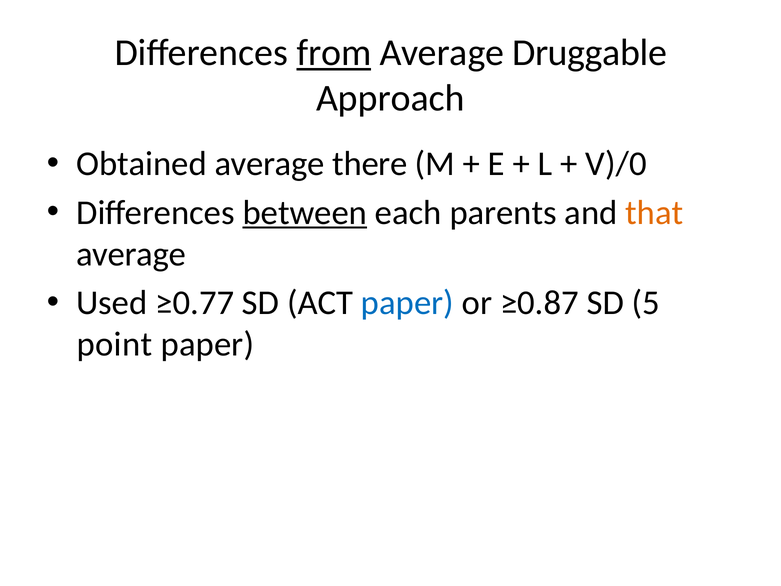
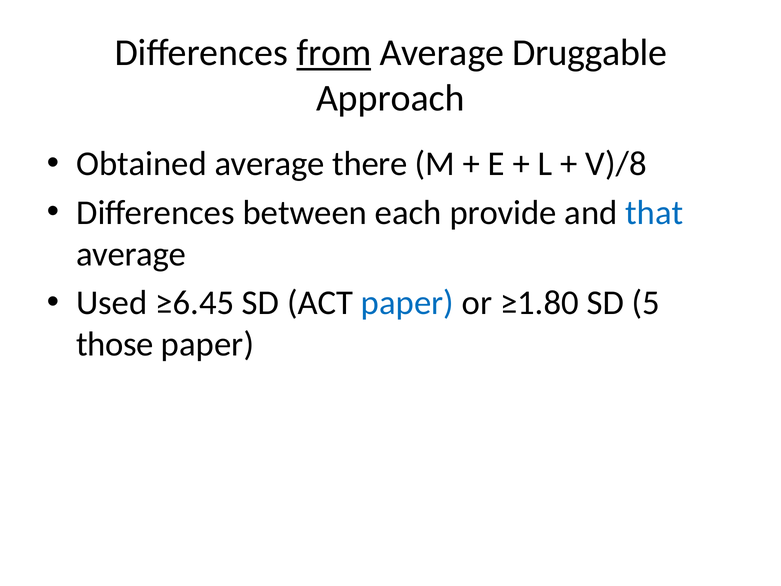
V)/0: V)/0 -> V)/8 (616, 164)
between underline: present -> none (305, 212)
parents: parents -> provide (503, 212)
that colour: orange -> blue (654, 212)
≥0.77: ≥0.77 -> ≥6.45 (195, 303)
≥0.87: ≥0.87 -> ≥1.80 (539, 303)
point: point -> those (115, 344)
